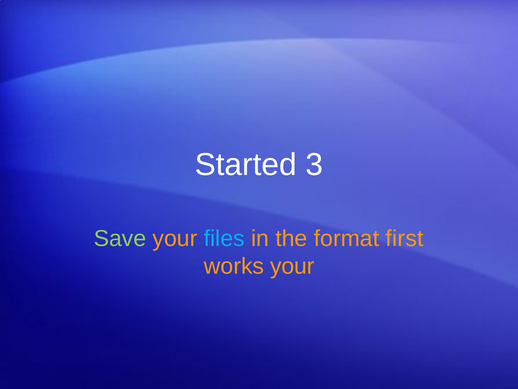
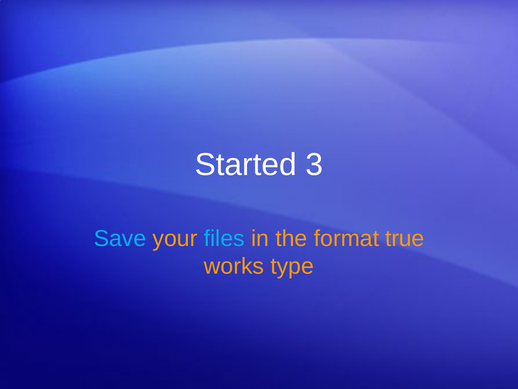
Save colour: light green -> light blue (120, 238)
first: first -> true (405, 238)
works your: your -> type (292, 266)
